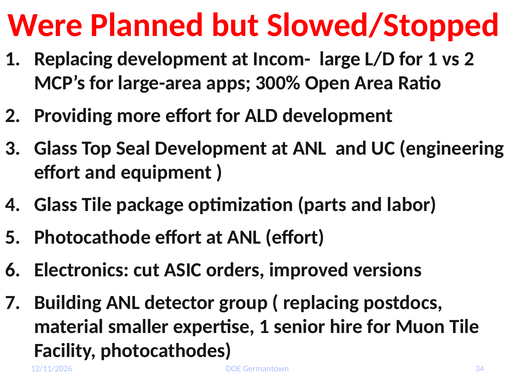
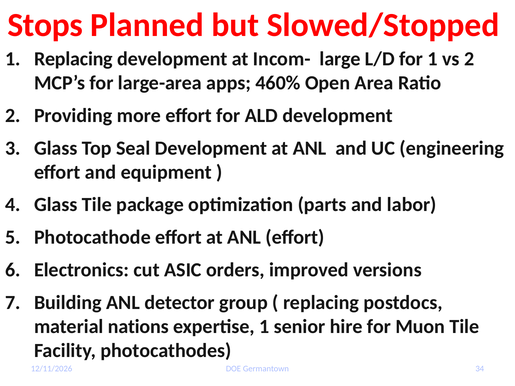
Were: Were -> Stops (45, 25)
300%: 300% -> 460% (278, 83)
smaller: smaller -> nations (138, 327)
